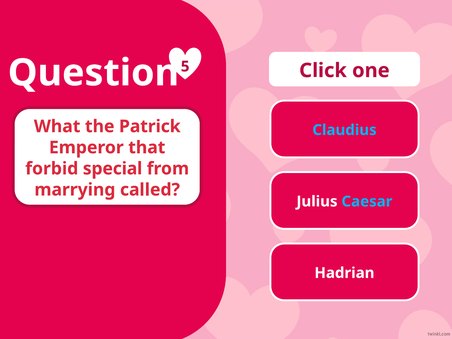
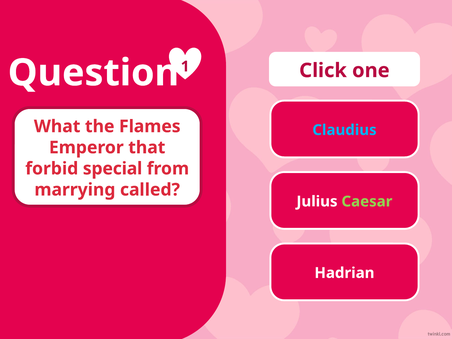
5: 5 -> 1 (185, 66)
Patrick: Patrick -> Flames (150, 126)
Caesar colour: light blue -> light green (367, 202)
